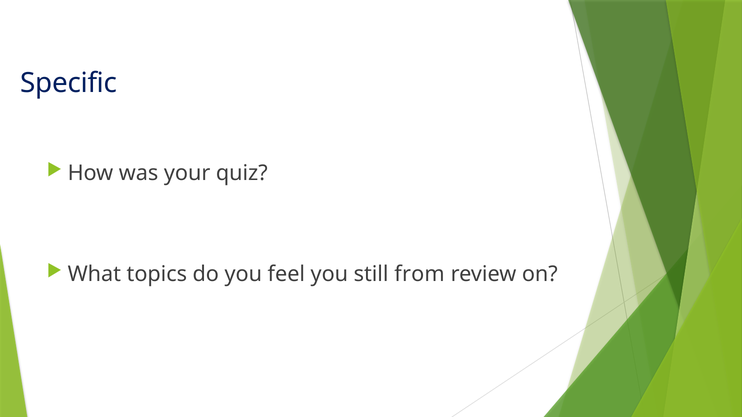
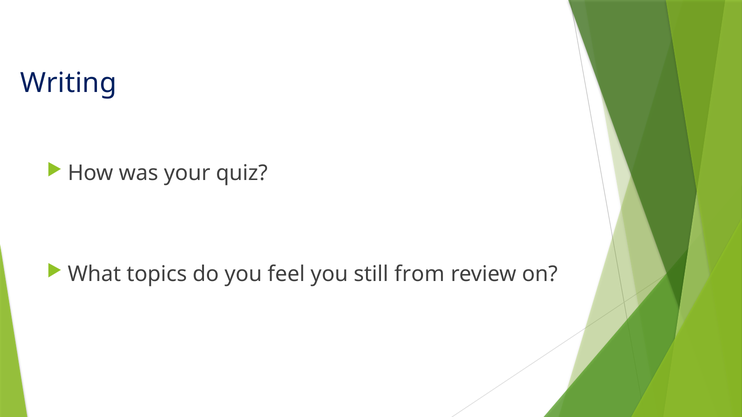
Specific: Specific -> Writing (69, 83)
